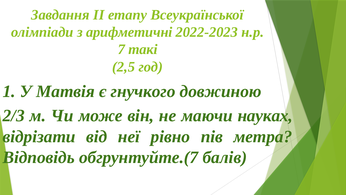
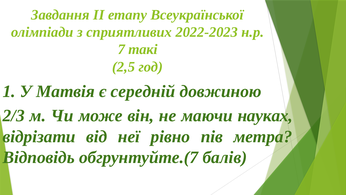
арифметичні: арифметичні -> сприятливих (129, 32)
гнучкого: гнучкого -> середній (143, 91)
